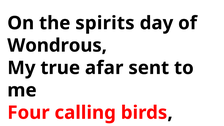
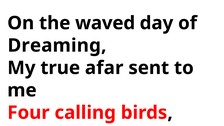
spirits: spirits -> waved (105, 23)
Wondrous: Wondrous -> Dreaming (57, 45)
